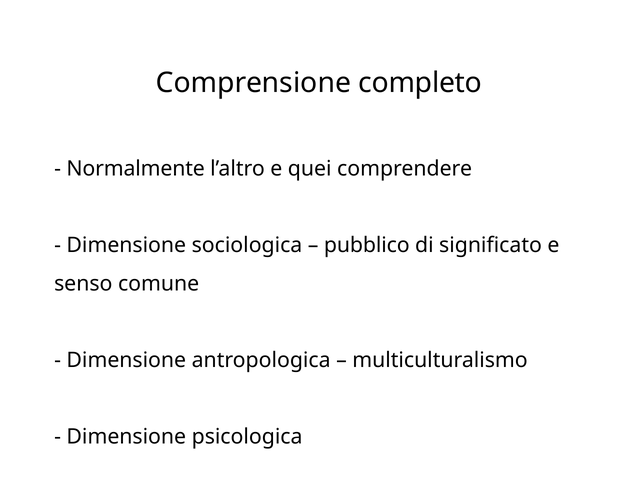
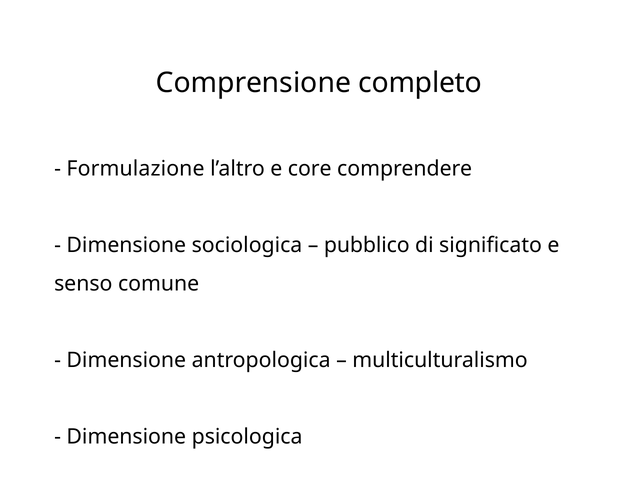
Normalmente: Normalmente -> Formulazione (135, 169)
quei: quei -> core (310, 169)
